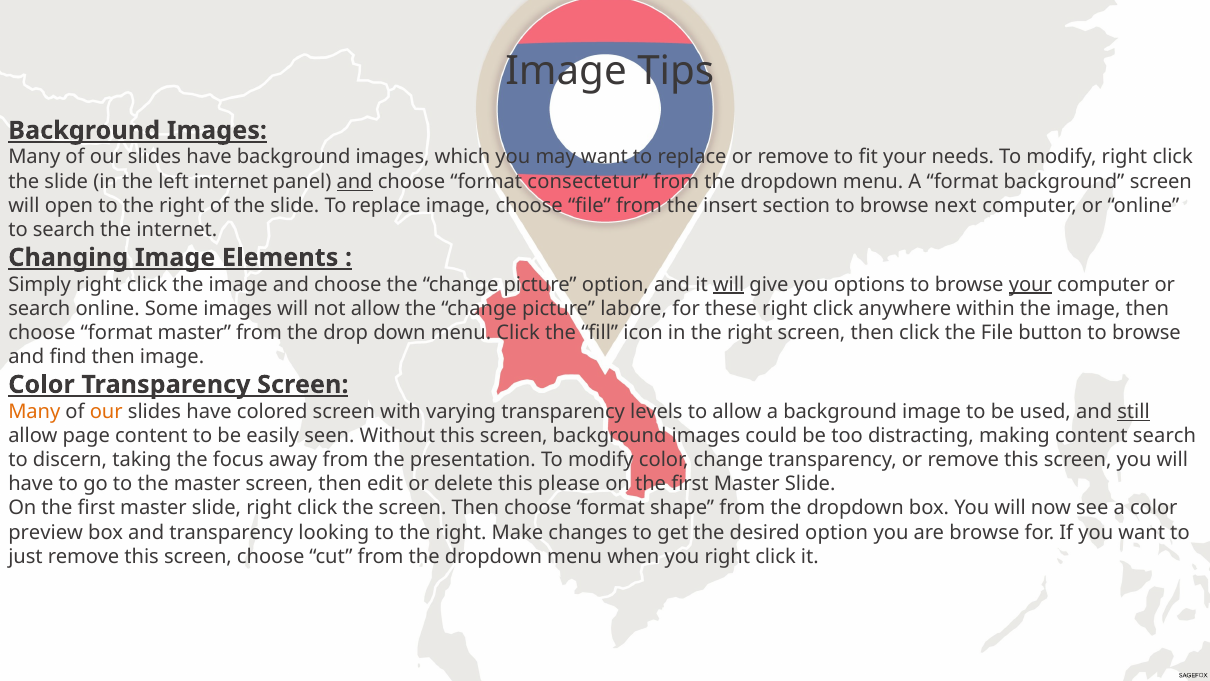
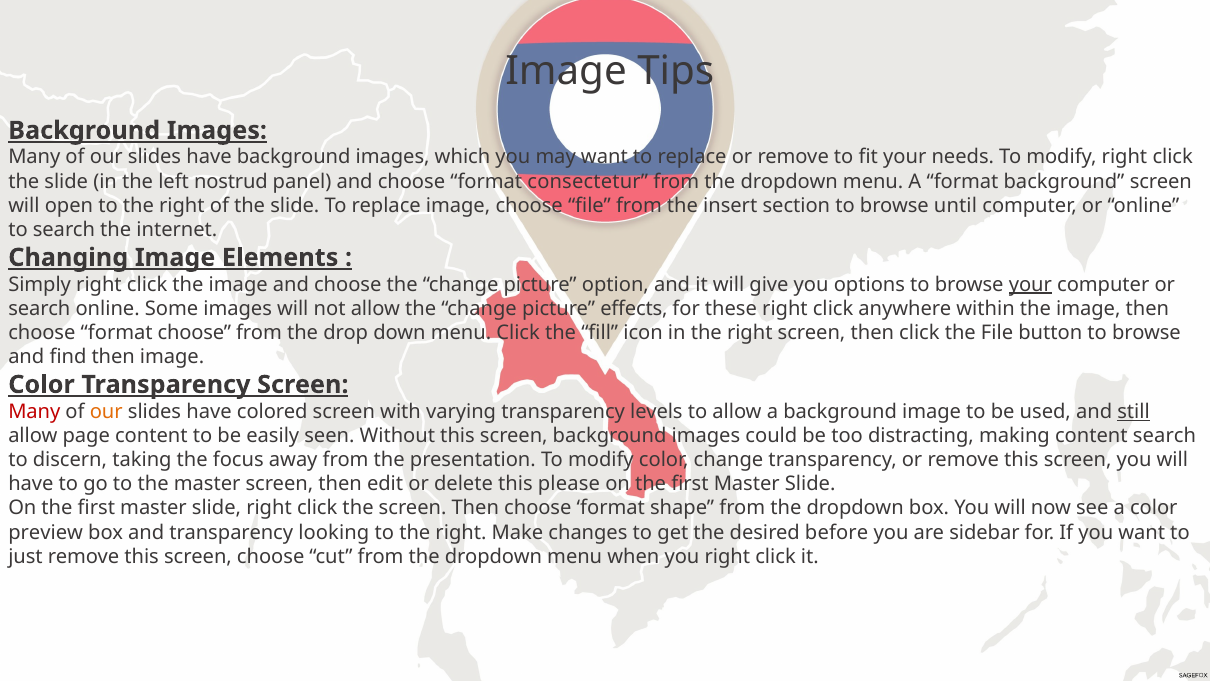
left internet: internet -> nostrud (231, 181)
and underline: present -> none (355, 181)
next: next -> until (955, 206)
will underline: present -> none (729, 284)
labore: labore -> effects (634, 308)
format master: master -> choose (194, 333)
Many colour: orange -> red (34, 411)
desired option: option -> before (837, 532)
are browse: browse -> sidebar (984, 532)
